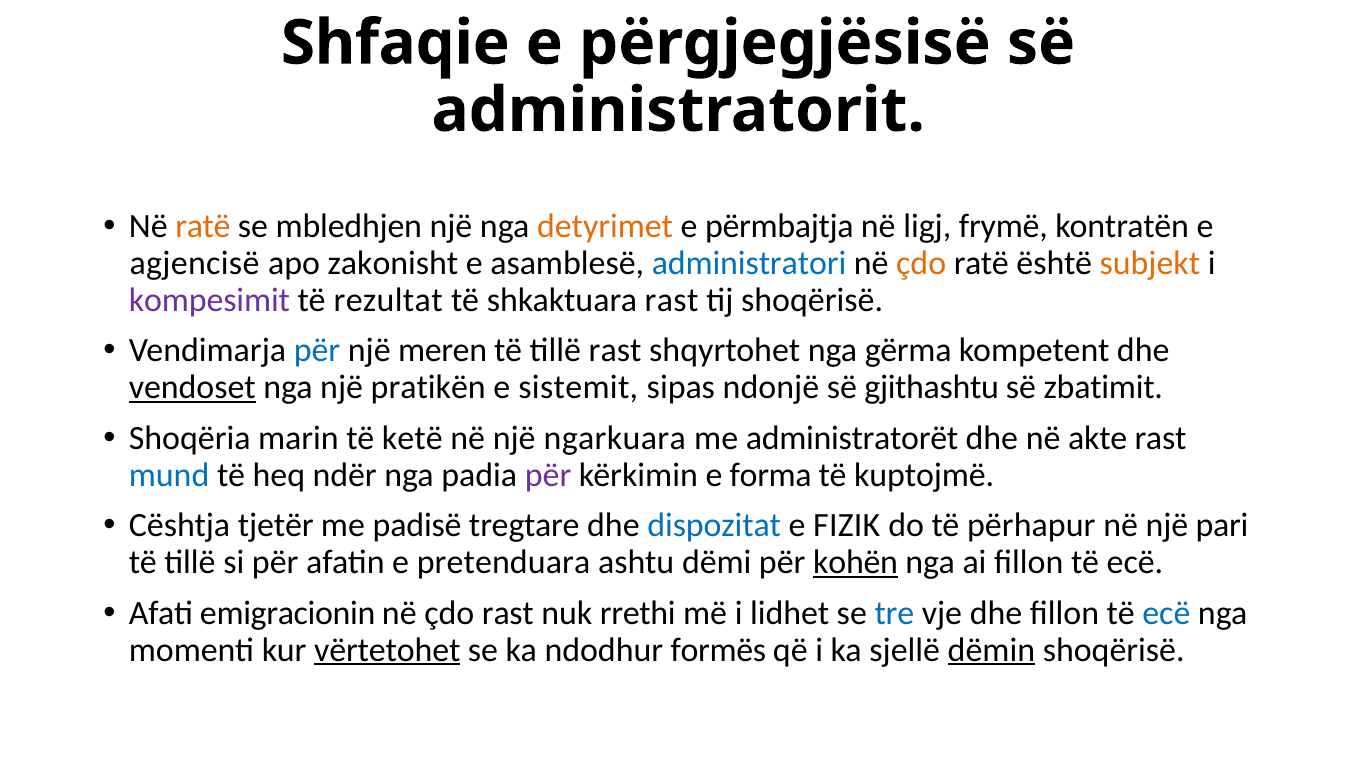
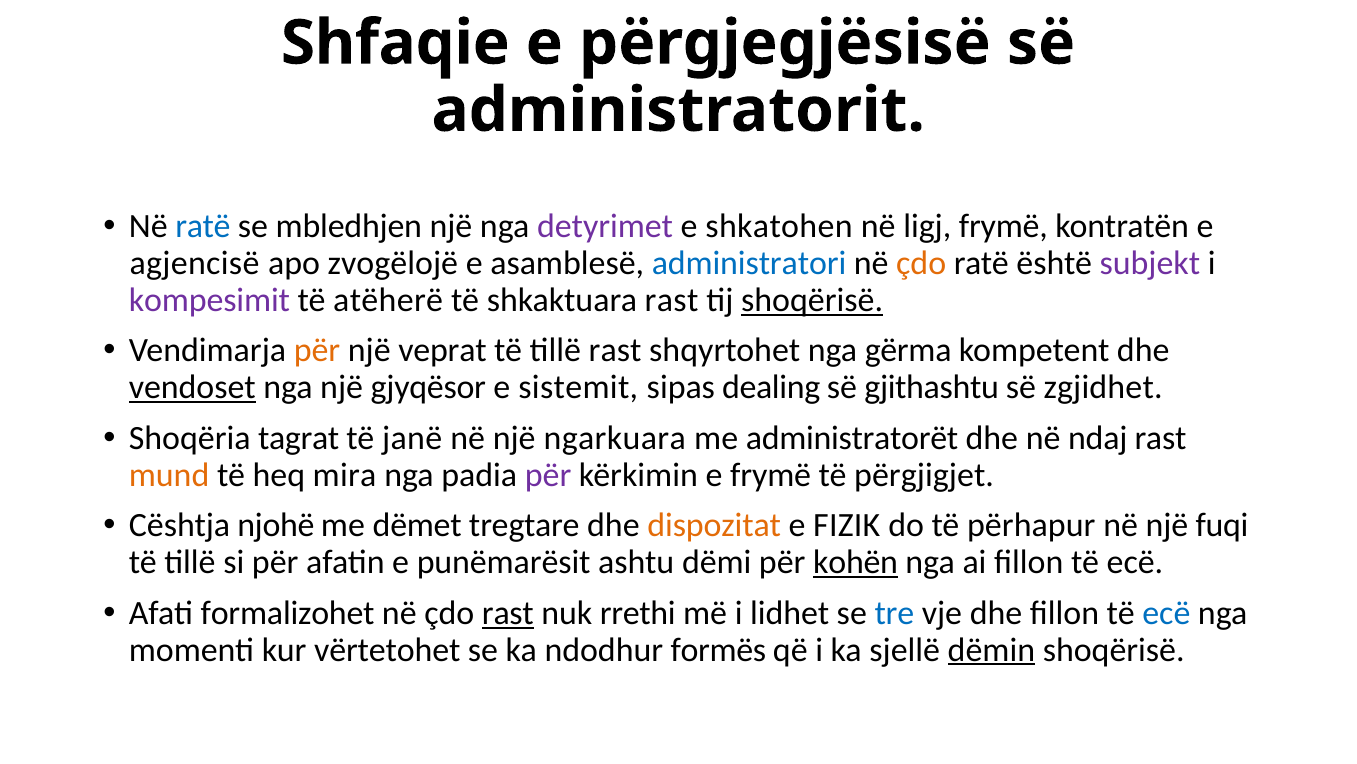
ratë colour: orange -> blue (203, 226)
detyrimet colour: orange -> purple (605, 226)
përmbajtja: përmbajtja -> shkatohen (779, 226)
zakonisht: zakonisht -> zvogëlojë (393, 263)
subjekt colour: orange -> purple (1150, 263)
rezultat: rezultat -> atëherë (388, 300)
shoqërisë underline: none -> present (812, 300)
për colour: blue -> orange (317, 350)
meren: meren -> veprat (442, 350)
pratikën: pratikën -> gjyqësor (428, 387)
ndonjë: ndonjë -> dealing (771, 387)
zbatimit: zbatimit -> zgjidhet (1103, 387)
marin: marin -> tagrat (299, 438)
ketë: ketë -> janë (412, 438)
akte: akte -> ndaj (1098, 438)
mund colour: blue -> orange (169, 474)
ndër: ndër -> mira (345, 474)
e forma: forma -> frymë (771, 474)
kuptojmë: kuptojmë -> përgjigjet (924, 474)
tjetër: tjetër -> njohë (276, 525)
padisë: padisë -> dëmet (417, 525)
dispozitat colour: blue -> orange (714, 525)
pari: pari -> fuqi (1222, 525)
pretenduara: pretenduara -> punëmarësit (504, 562)
emigracionin: emigracionin -> formalizohet (288, 613)
rast underline: none -> present (508, 613)
vërtetohet underline: present -> none (387, 649)
